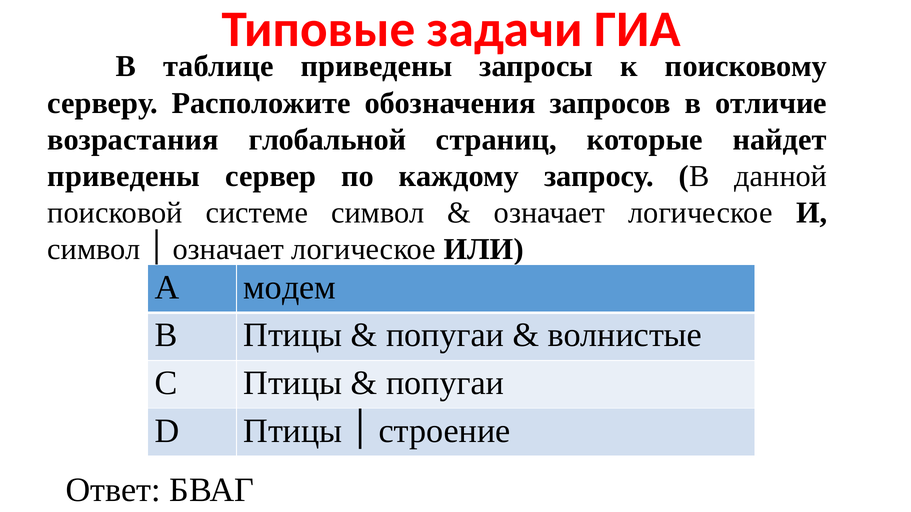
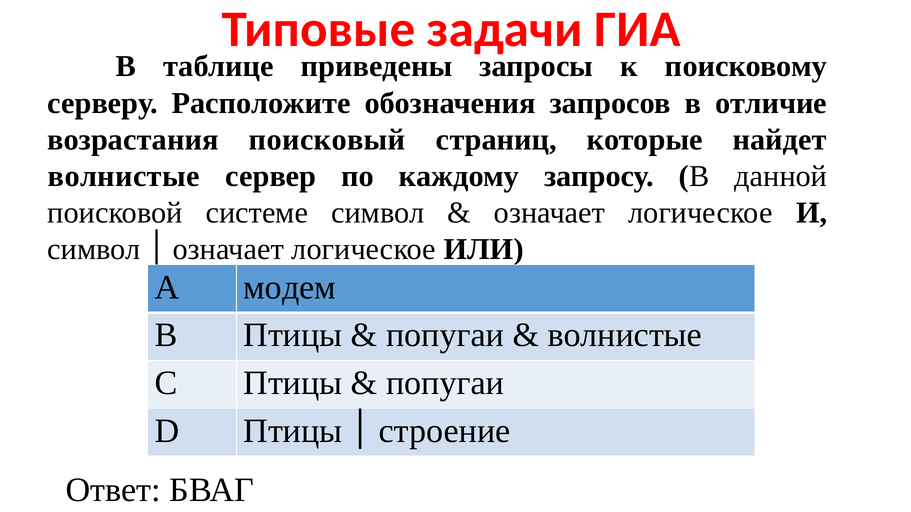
глобальной: глобальной -> поисковый (327, 140)
приведены: приведены -> волнистые (124, 176)
